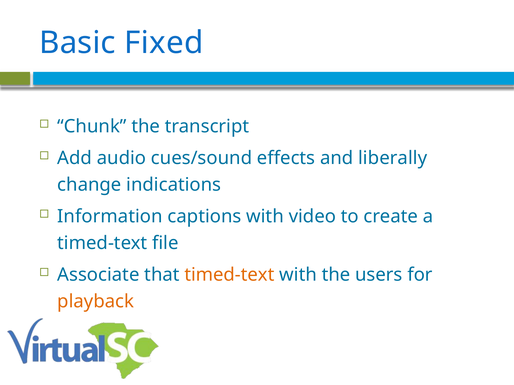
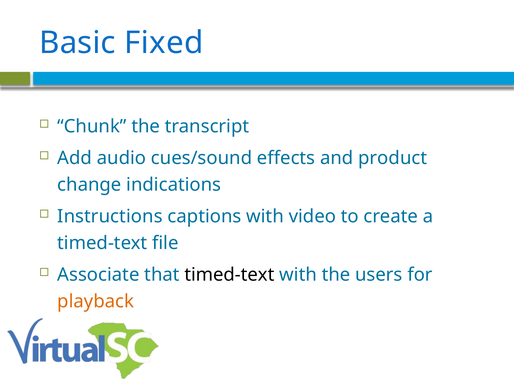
liberally: liberally -> product (393, 158)
Information: Information -> Instructions (110, 217)
timed-text colour: orange -> black (229, 275)
